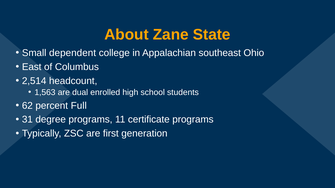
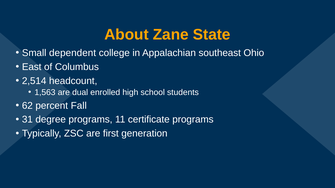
Full: Full -> Fall (79, 106)
